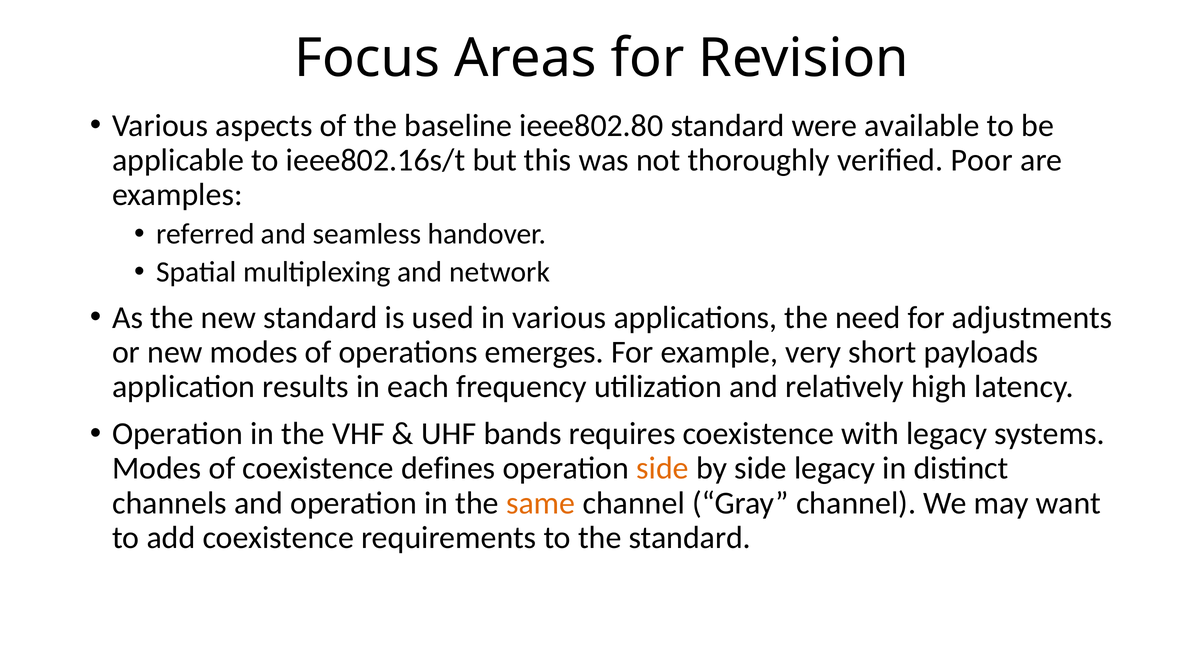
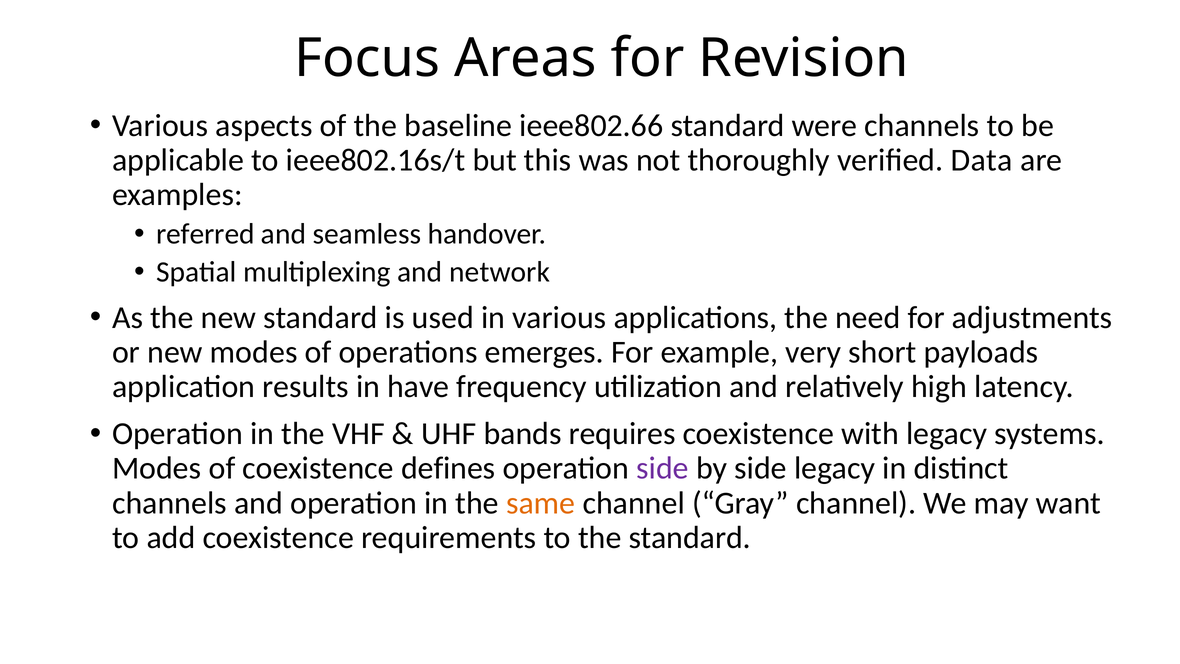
ieee802.80: ieee802.80 -> ieee802.66 (591, 125)
were available: available -> channels (922, 125)
Poor: Poor -> Data (982, 160)
each: each -> have (418, 387)
side colour: orange -> purple (663, 468)
